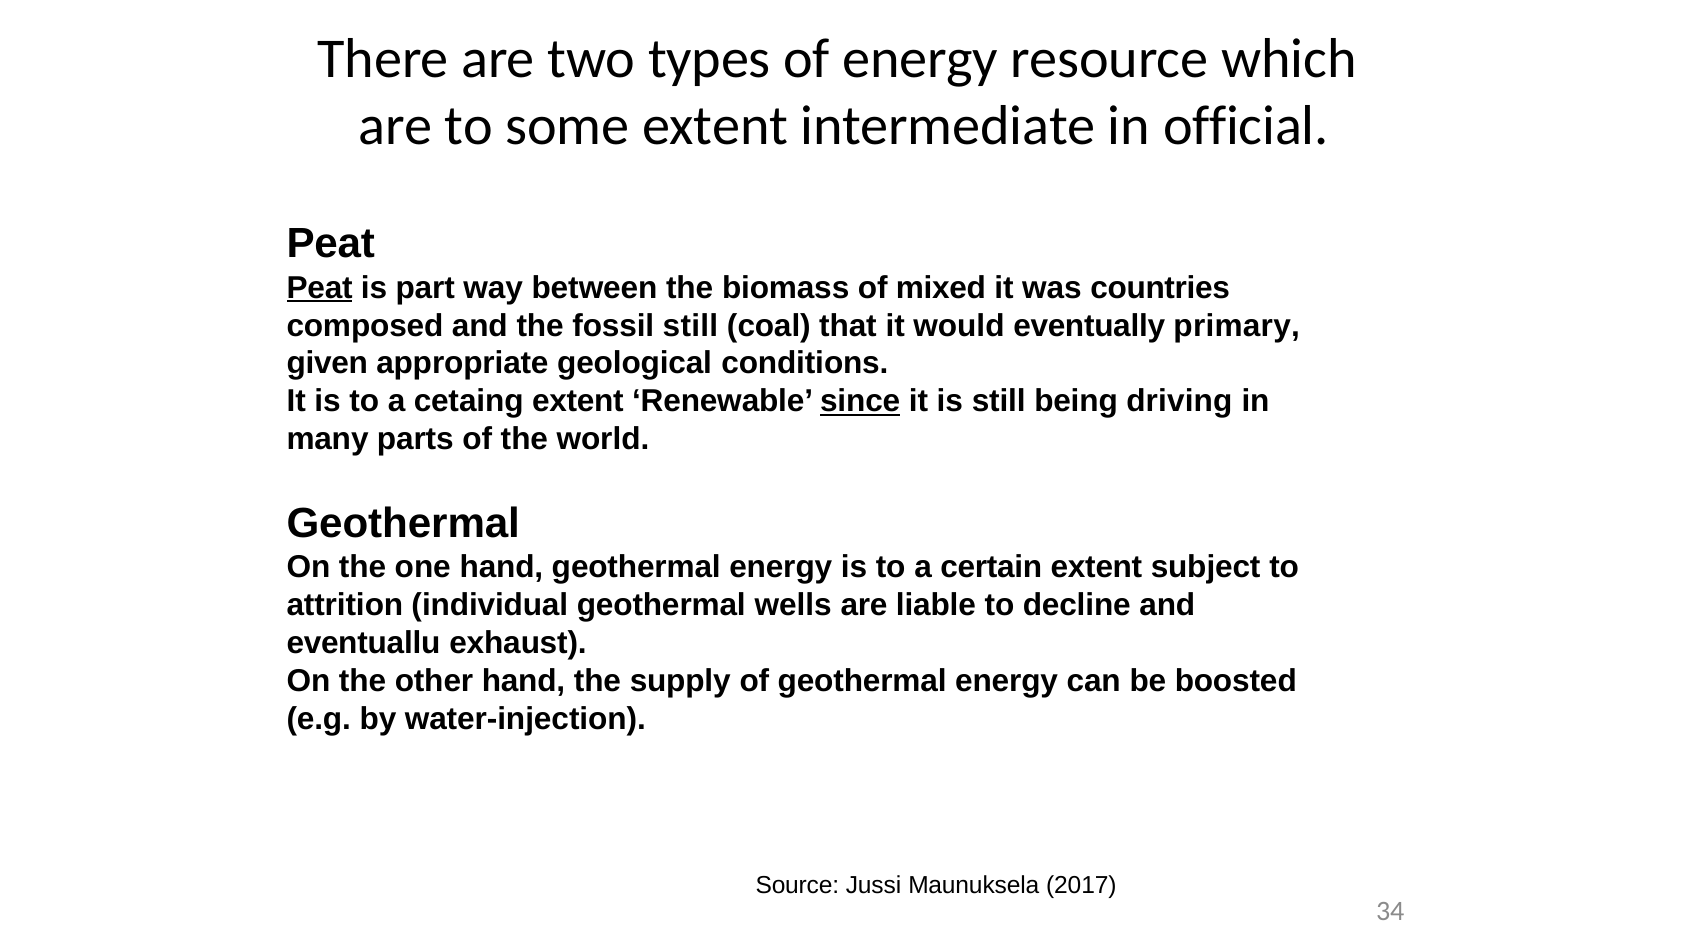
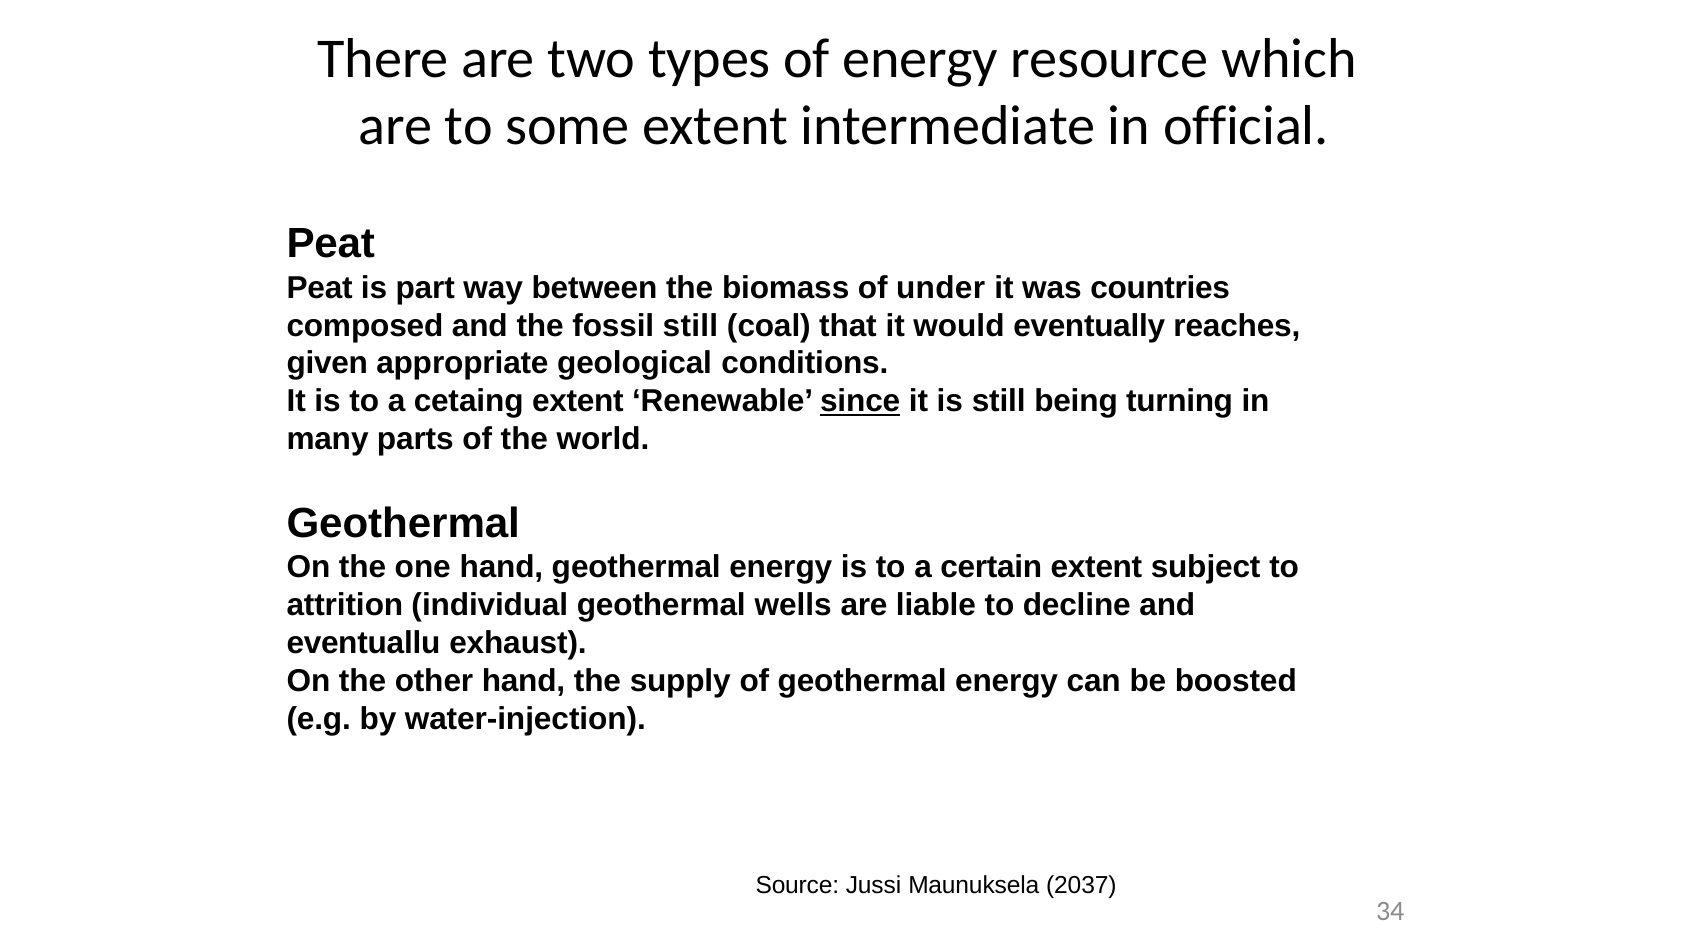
Peat underline: present -> none (320, 288)
mixed: mixed -> under (941, 288)
primary: primary -> reaches (1237, 326)
driving: driving -> turning (1180, 402)
2017: 2017 -> 2037 (1081, 886)
